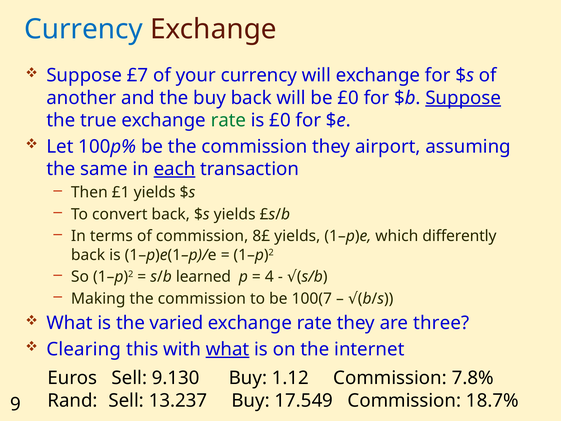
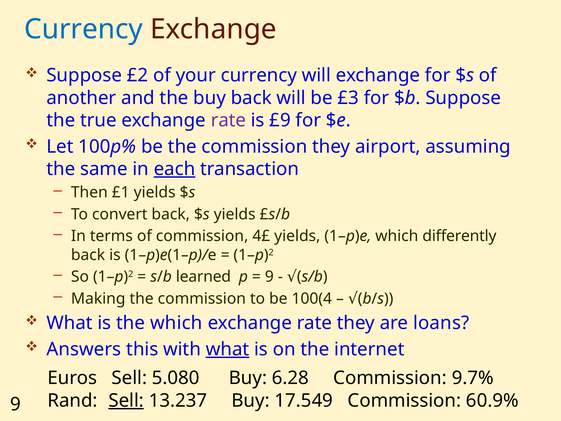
£7: £7 -> £2 (138, 75)
be £0: £0 -> £3 (348, 98)
Suppose underline: present -> none (463, 98)
rate colour: green -> purple (228, 120)
is £0: £0 -> £9 (280, 120)
8£: 8£ -> 4£ (261, 236)
4: 4 -> 9 (269, 277)
100(7: 100(7 -> 100(4 (312, 298)
the varied: varied -> which (176, 323)
three: three -> loans (441, 323)
Clearing: Clearing -> Answers (84, 349)
9.130: 9.130 -> 5.080 (176, 378)
1.12: 1.12 -> 6.28 (290, 378)
7.8%: 7.8% -> 9.7% (473, 378)
Sell underline: none -> present (126, 400)
18.7%: 18.7% -> 60.9% (492, 400)
